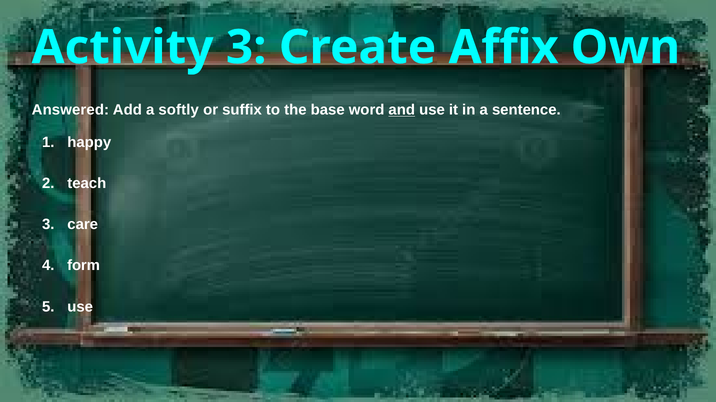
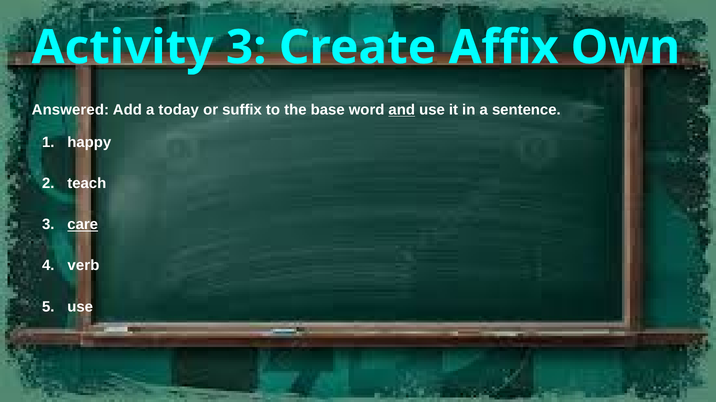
softly: softly -> today (179, 110)
care underline: none -> present (83, 225)
form: form -> verb (83, 266)
